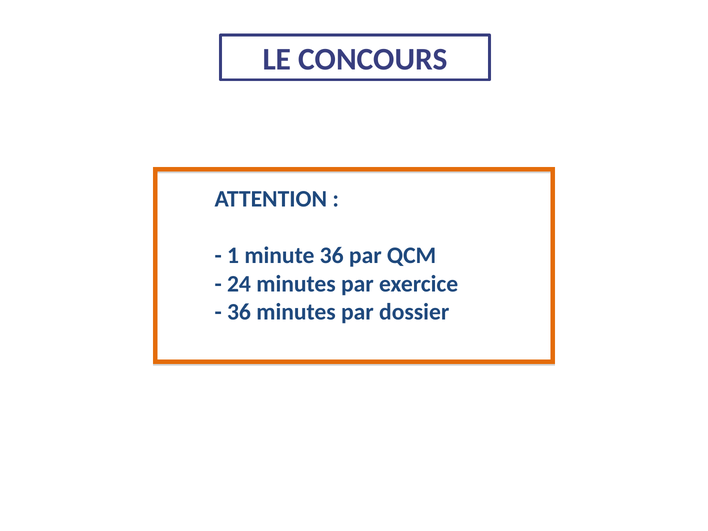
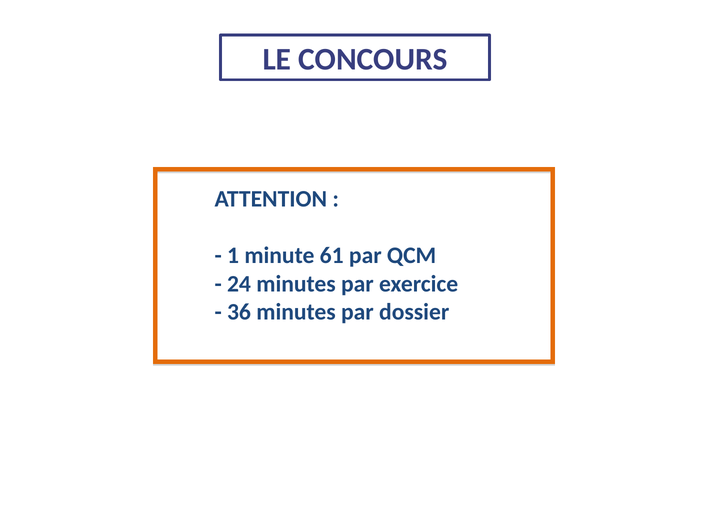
minute 36: 36 -> 61 (332, 256)
